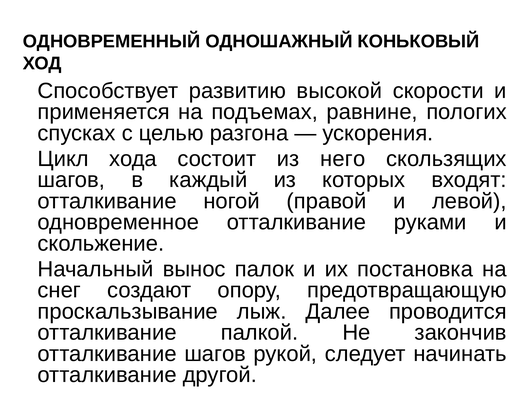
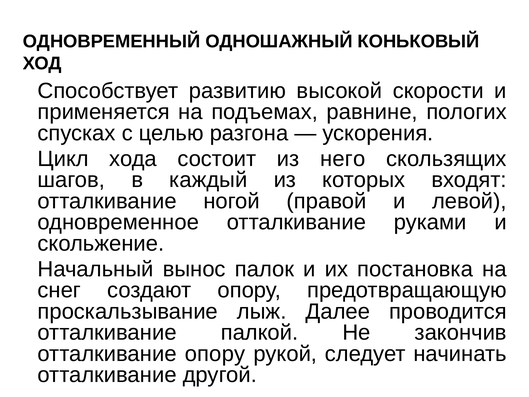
отталкивание шагов: шагов -> опору (215, 354)
